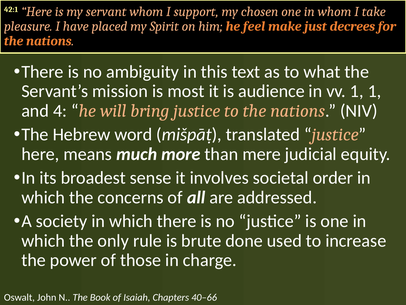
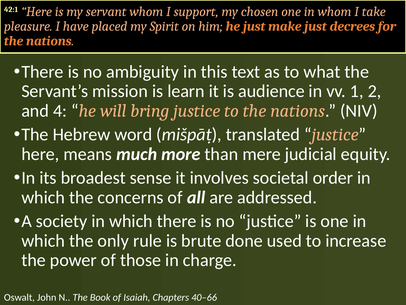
he feel: feel -> just (254, 26)
most: most -> learn (186, 91)
1 1: 1 -> 2 (374, 91)
